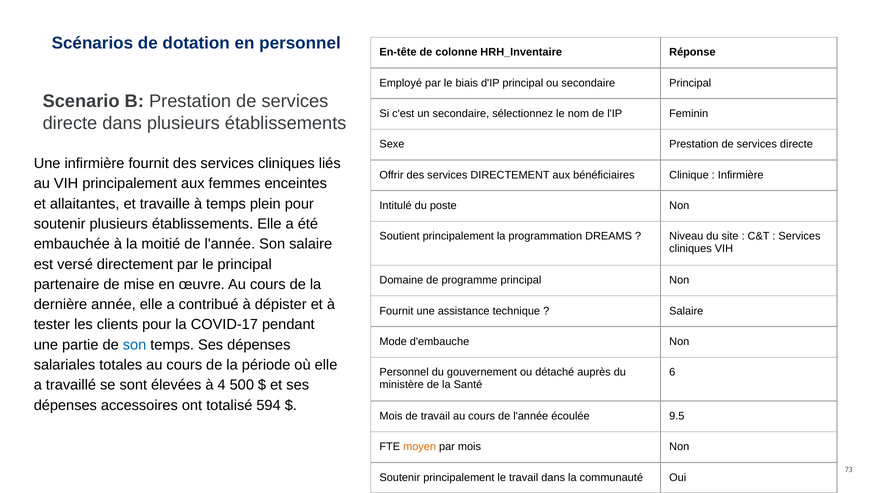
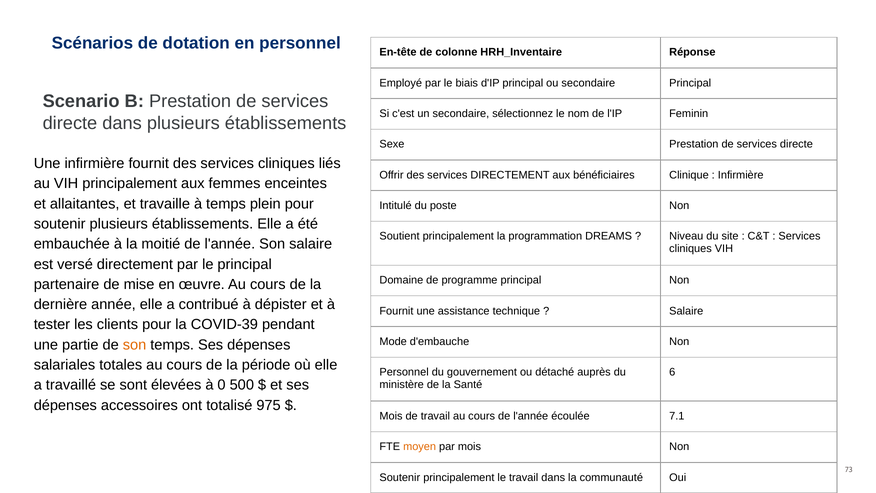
COVID-17: COVID-17 -> COVID-39 (224, 325)
son colour: blue -> orange (135, 345)
4: 4 -> 0 (222, 385)
594: 594 -> 975 (269, 405)
9.5: 9.5 -> 7.1 (677, 416)
